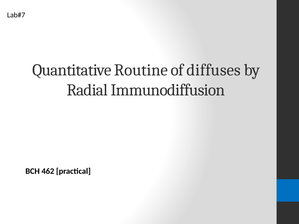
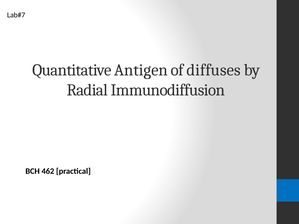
Routine: Routine -> Antigen (141, 70)
